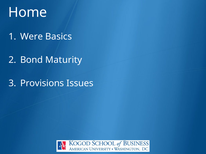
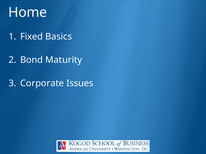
Were: Were -> Fixed (32, 37)
Provisions: Provisions -> Corporate (42, 84)
